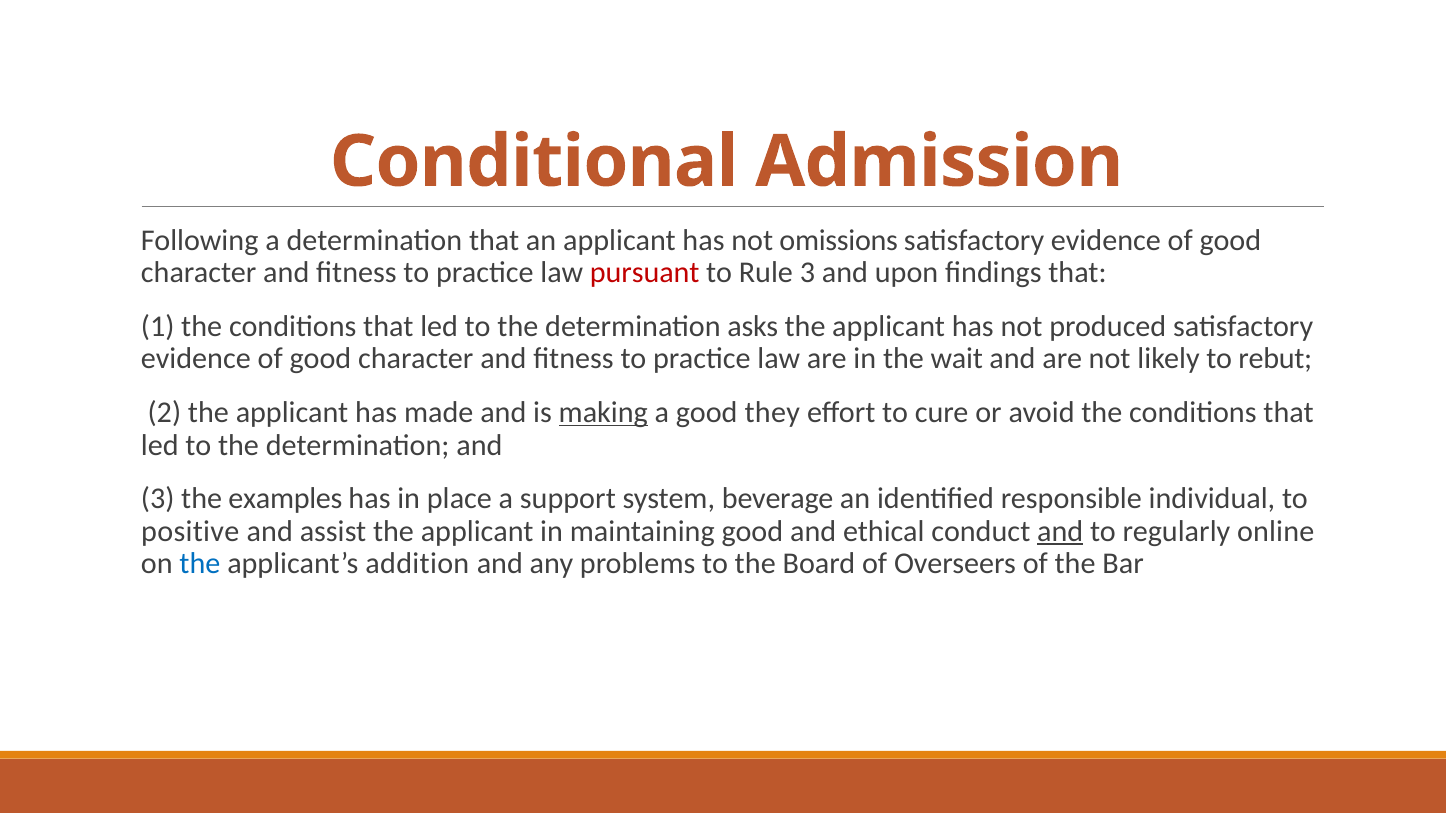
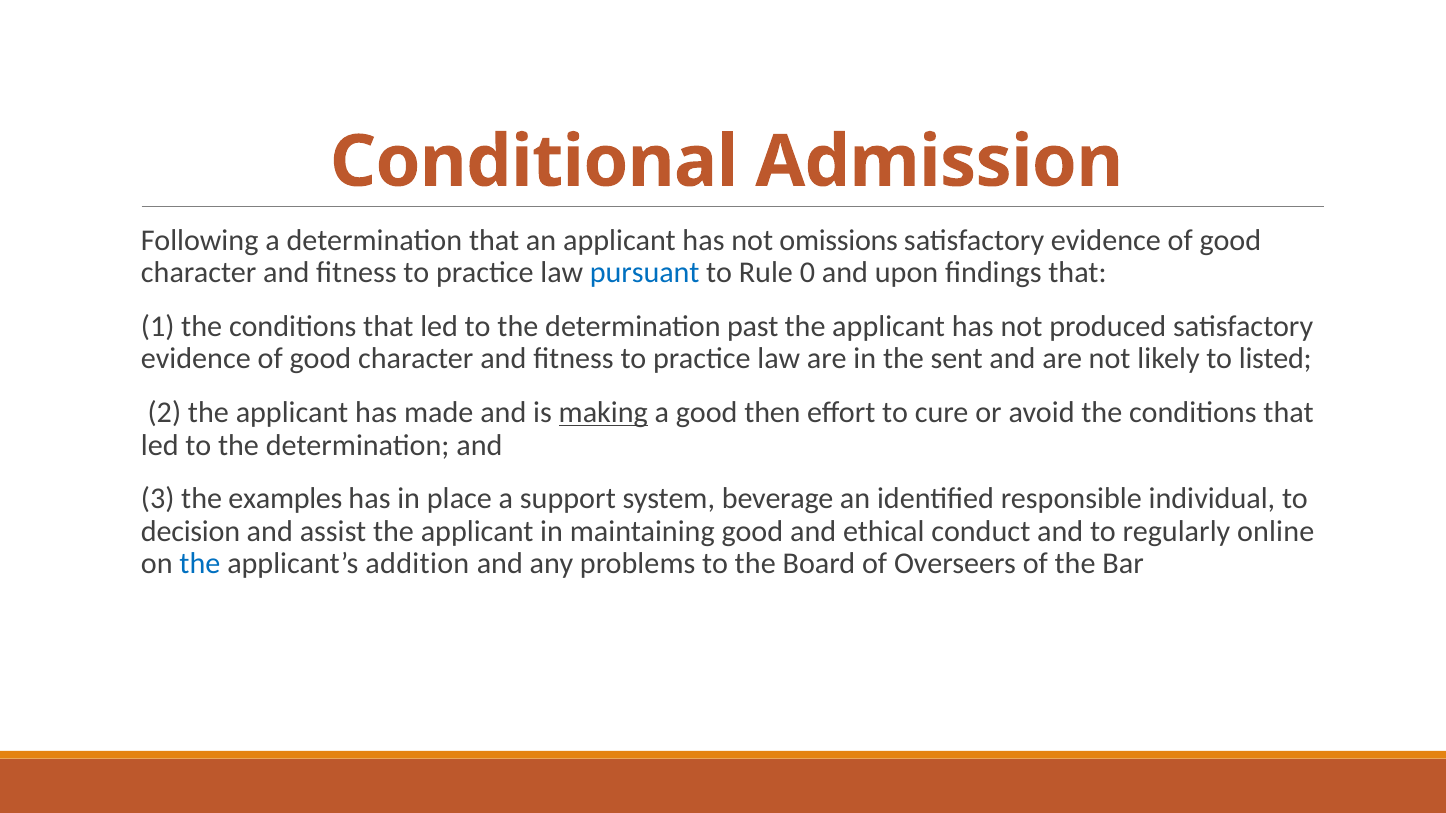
pursuant colour: red -> blue (645, 273)
Rule 3: 3 -> 0 (807, 273)
asks: asks -> past (753, 327)
wait: wait -> sent (957, 359)
rebut: rebut -> listed (1275, 359)
they: they -> then (772, 413)
positive: positive -> decision (191, 531)
and underline: present -> none (1060, 531)
